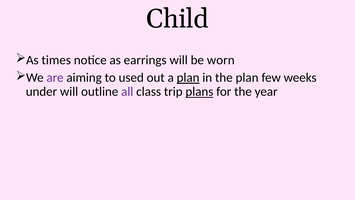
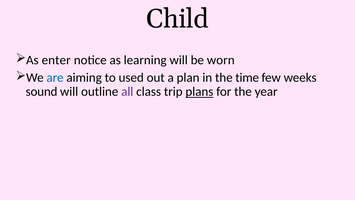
times: times -> enter (56, 60)
earrings: earrings -> learning (145, 60)
are colour: purple -> blue (55, 78)
plan underline: present -> none (188, 78)
the plan: plan -> time (247, 78)
under: under -> sound (42, 92)
